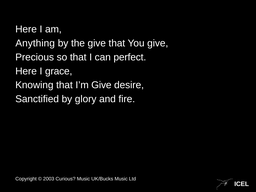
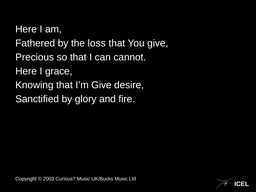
Anything: Anything -> Fathered (35, 43)
the give: give -> loss (97, 43)
perfect: perfect -> cannot (130, 57)
